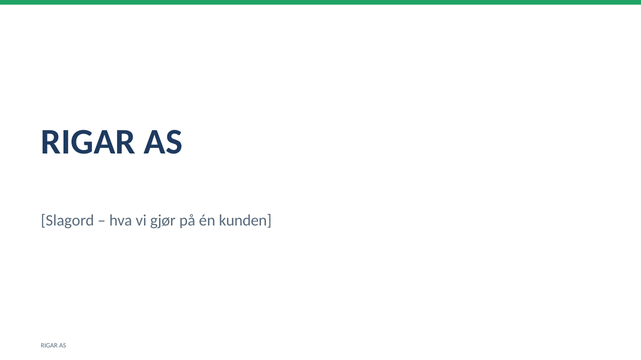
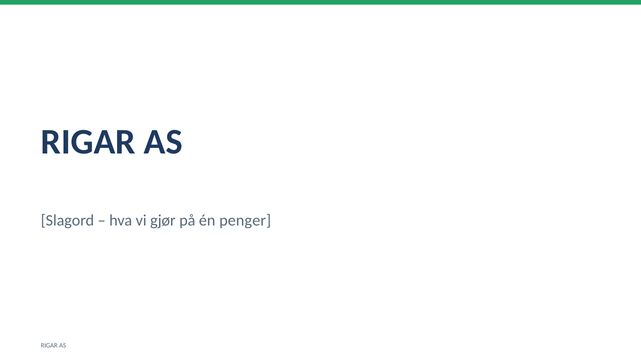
kunden: kunden -> penger (245, 221)
